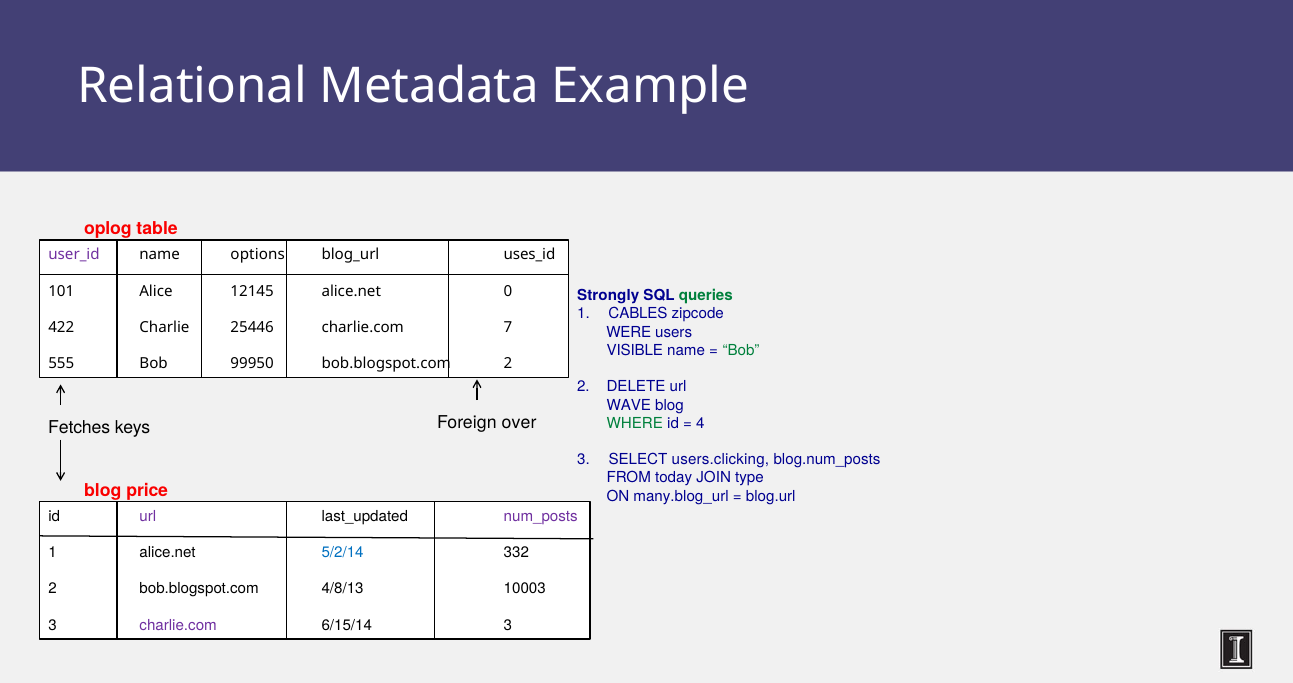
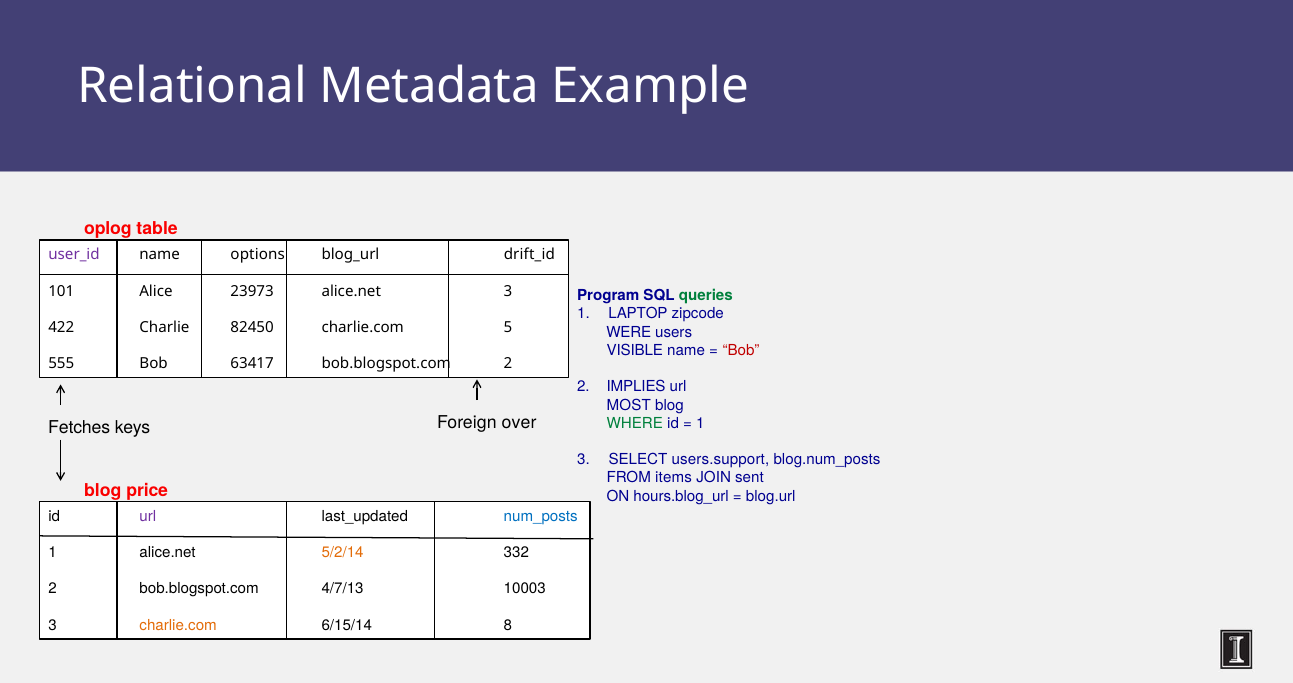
uses_id: uses_id -> drift_id (529, 255)
12145: 12145 -> 23973 (252, 291)
alice.net 0: 0 -> 3 (508, 291)
Strongly: Strongly -> Program (608, 296)
CABLES: CABLES -> LAPTOP (638, 314)
25446: 25446 -> 82450 (252, 327)
7: 7 -> 5 (508, 327)
Bob colour: green -> red (741, 350)
99950: 99950 -> 63417 (252, 364)
DELETE: DELETE -> IMPLIES (636, 387)
WAVE: WAVE -> MOST (629, 405)
4: 4 -> 1 (700, 423)
users.clicking: users.clicking -> users.support (720, 460)
today: today -> items (674, 478)
type: type -> sent (749, 478)
many.blog_url: many.blog_url -> hours.blog_url (681, 496)
num_posts colour: purple -> blue (541, 516)
5/2/14 colour: blue -> orange (343, 552)
4/8/13: 4/8/13 -> 4/7/13 (343, 589)
charlie.com colour: purple -> orange (178, 625)
6/15/14 3: 3 -> 8 (508, 625)
